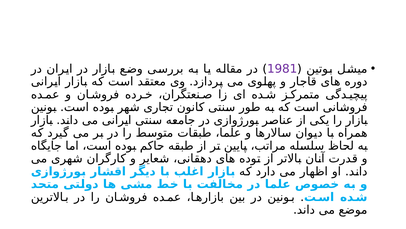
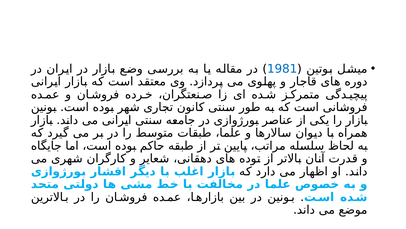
1981 colour: purple -> blue (282, 69)
